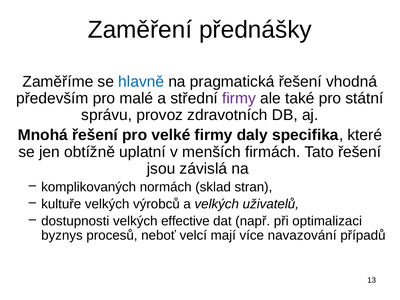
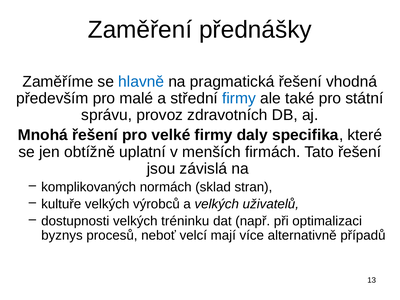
firmy colour: purple -> blue (239, 98)
effective: effective -> tréninku (185, 221)
navazování: navazování -> alternativně (302, 235)
